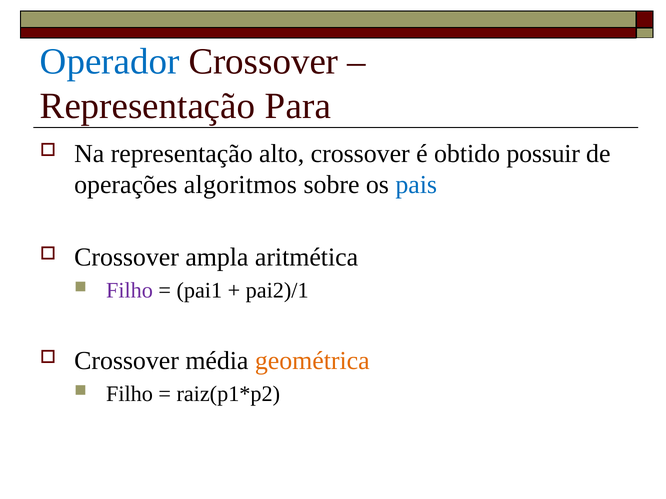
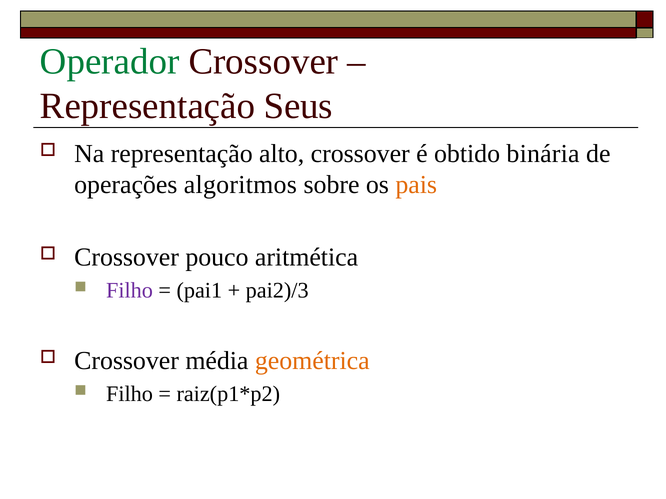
Operador colour: blue -> green (110, 62)
Para: Para -> Seus (298, 106)
possuir: possuir -> binária (543, 154)
pais colour: blue -> orange (416, 185)
ampla: ampla -> pouco (217, 258)
pai2)/1: pai2)/1 -> pai2)/3 (277, 291)
